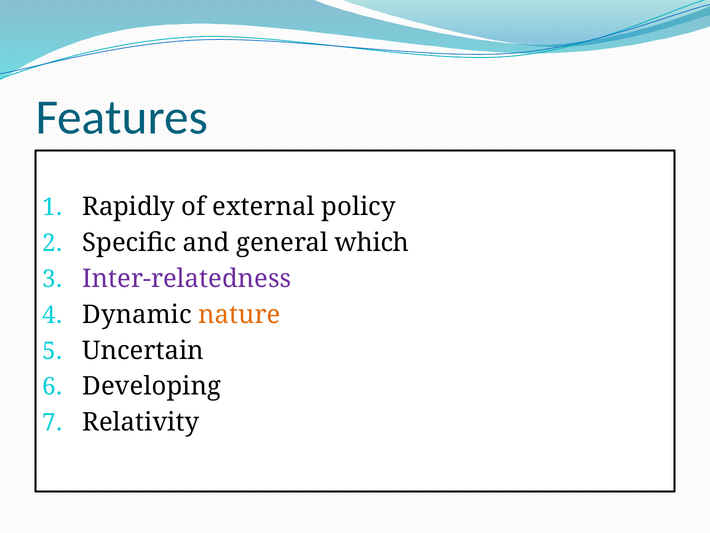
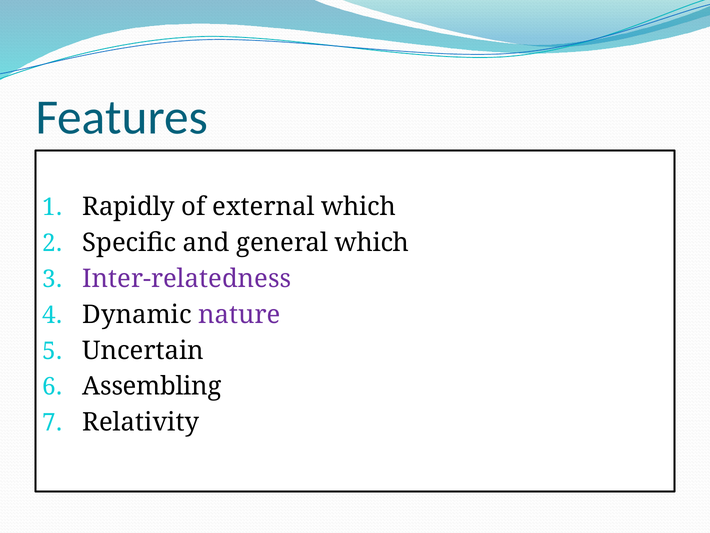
external policy: policy -> which (359, 207)
nature colour: orange -> purple (239, 314)
Developing: Developing -> Assembling (152, 386)
